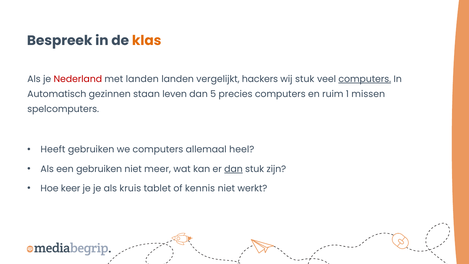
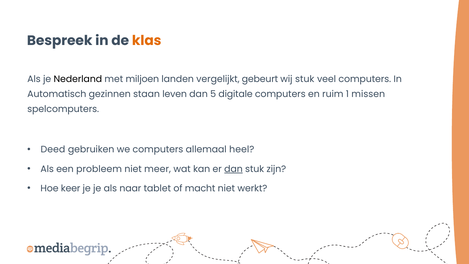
Nederland colour: red -> black (78, 79)
met landen: landen -> miljoen (142, 79)
hackers: hackers -> gebeurt (260, 79)
computers underline: present -> none (365, 79)
precies: precies -> digitale (236, 94)
Heeft: Heeft -> Deed (53, 149)
een gebruiken: gebruiken -> probleem (99, 169)
kruis: kruis -> naar (130, 188)
kennis: kennis -> macht (200, 188)
